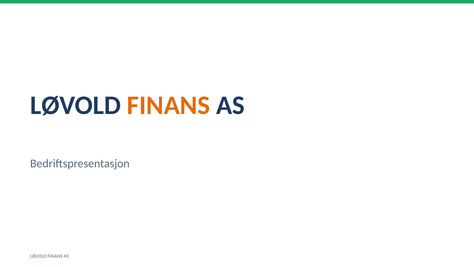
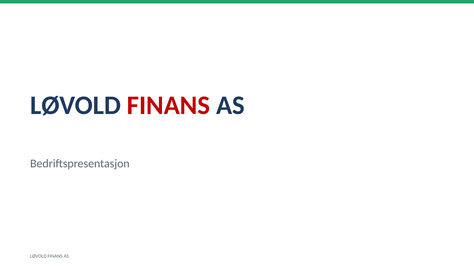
FINANS colour: orange -> red (168, 105)
